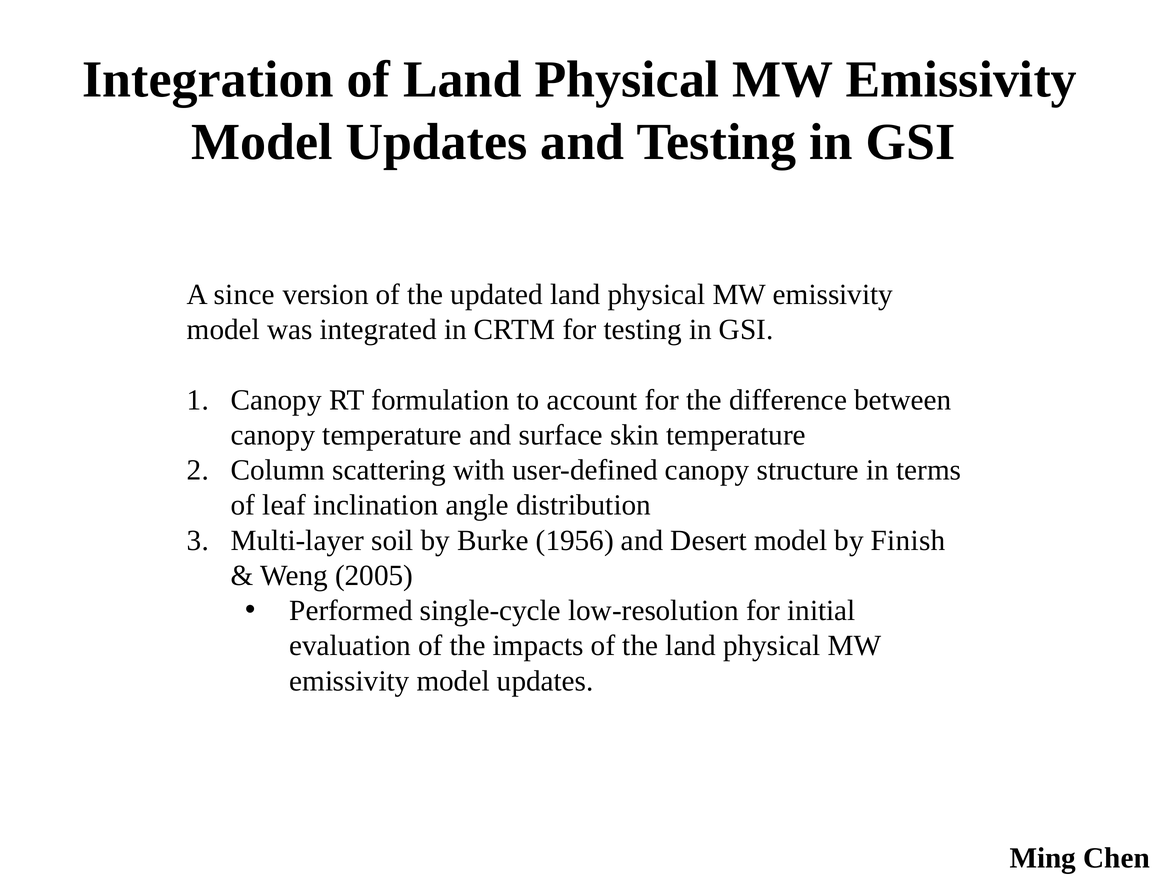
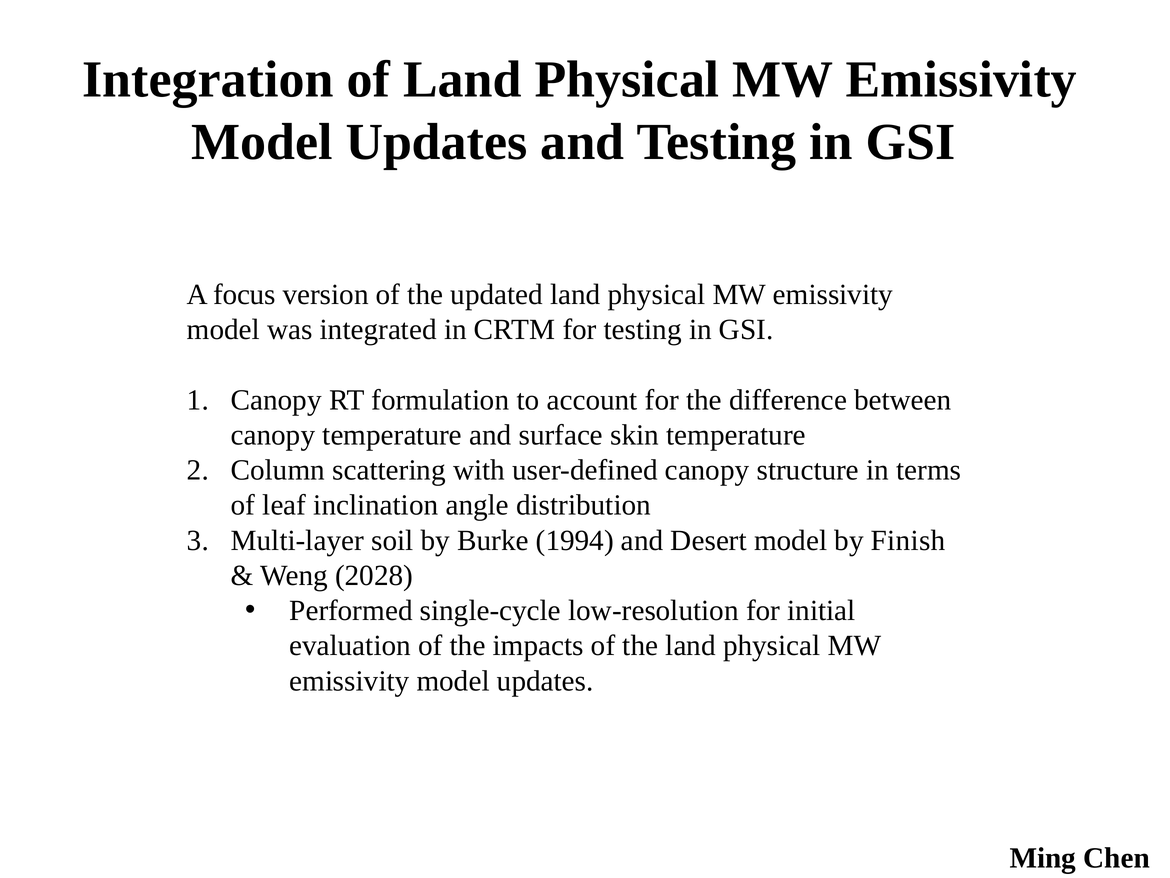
since: since -> focus (245, 294)
1956: 1956 -> 1994 (575, 540)
2005: 2005 -> 2028 (374, 575)
